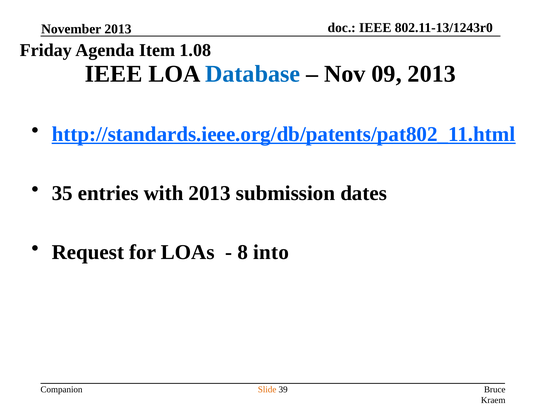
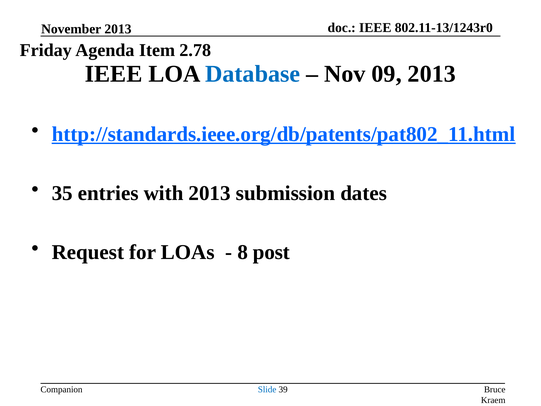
1.08: 1.08 -> 2.78 (195, 50)
into: into -> post (271, 252)
Slide colour: orange -> blue (267, 389)
